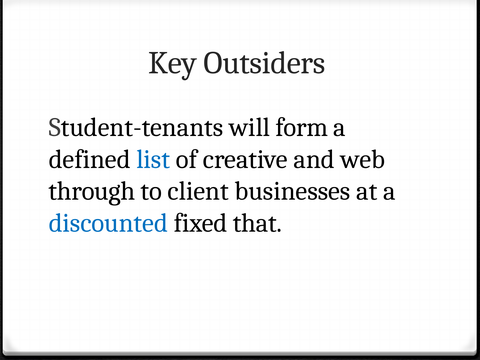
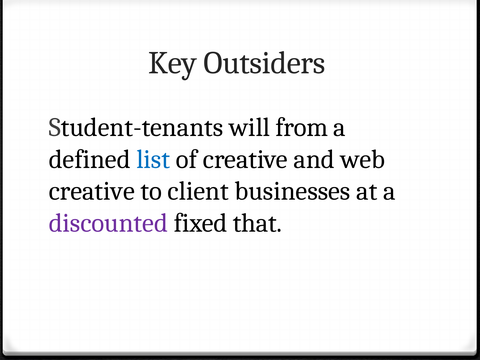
form: form -> from (302, 127)
through: through -> creative (92, 191)
discounted colour: blue -> purple (108, 223)
